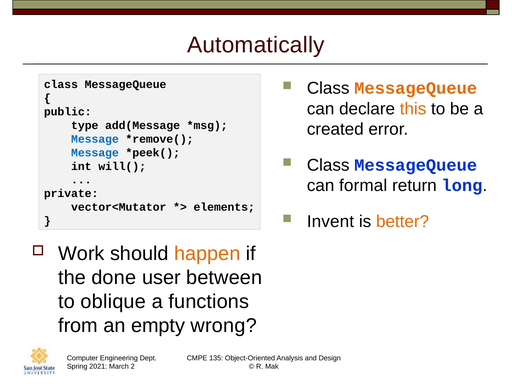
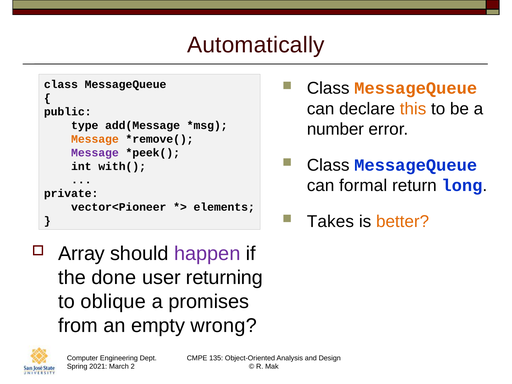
created: created -> number (335, 129)
Message colour: blue -> orange (95, 139)
Message colour: blue -> purple (95, 153)
will(: will( -> with( (122, 166)
vector<Mutator: vector<Mutator -> vector<Pioneer (119, 207)
Invent: Invent -> Takes (330, 221)
Work: Work -> Array (81, 254)
happen colour: orange -> purple (207, 254)
between: between -> returning (224, 278)
functions: functions -> promises (209, 302)
